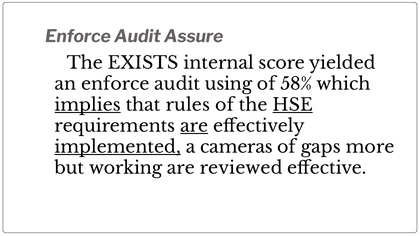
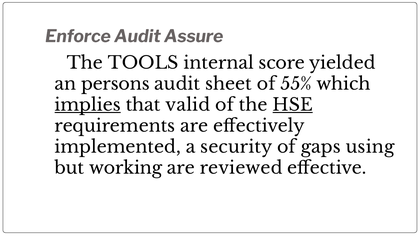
EXISTS: EXISTS -> TOOLS (143, 63)
an enforce: enforce -> persons (115, 84)
using: using -> sheet (228, 84)
58%: 58% -> 55% (296, 84)
rules: rules -> valid (188, 105)
are underline: present -> none (194, 126)
implemented underline: present -> none (118, 147)
cameras: cameras -> security (236, 147)
more: more -> using (370, 147)
